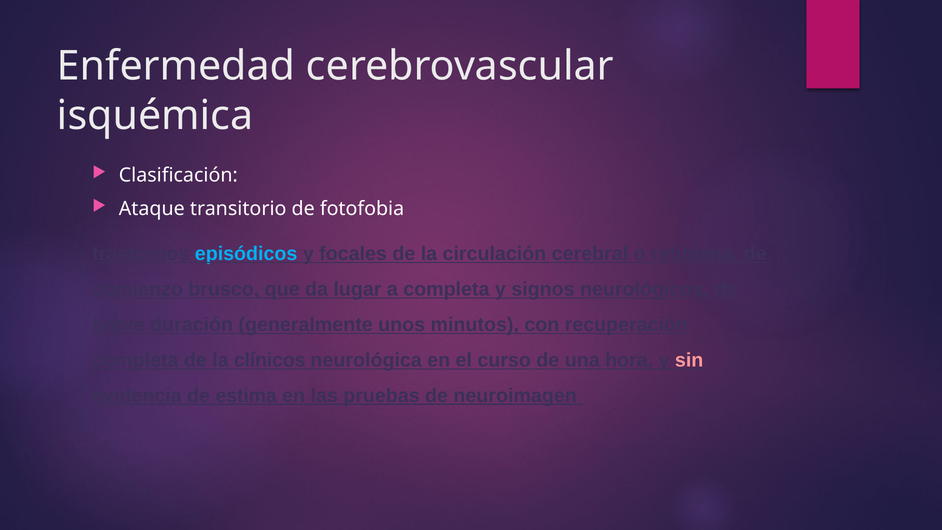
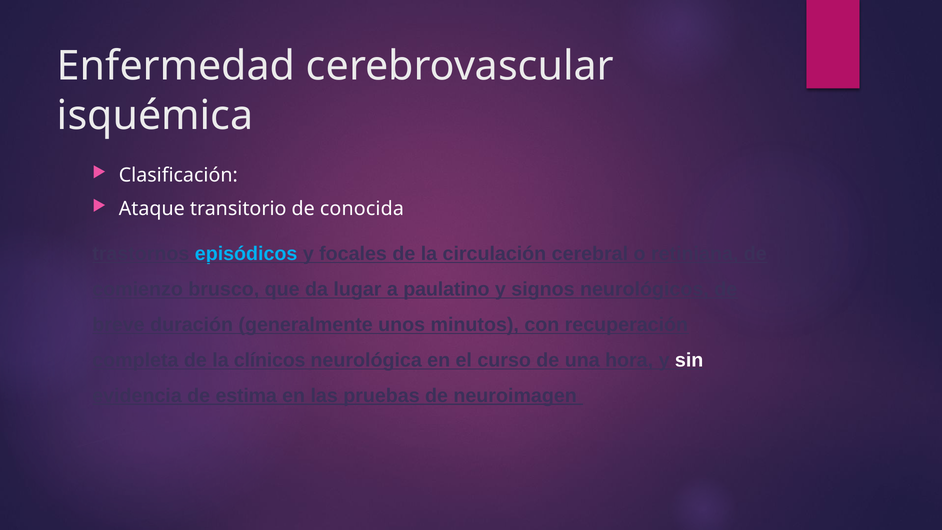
fotofobia: fotofobia -> conocida (362, 209)
a completa: completa -> paulatino (446, 289)
sin colour: pink -> white (689, 360)
